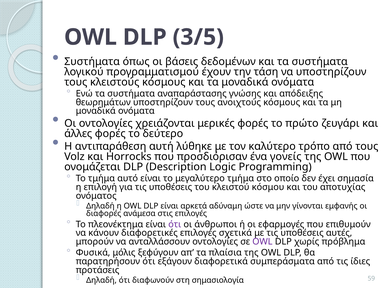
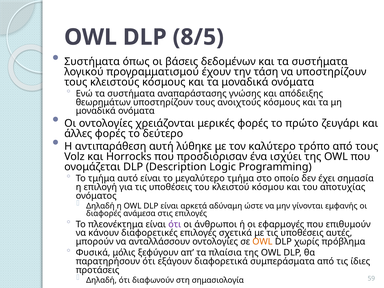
3/5: 3/5 -> 8/5 (198, 37)
γονείς: γονείς -> ισχύει (286, 157)
OWL colour: purple -> orange (262, 242)
